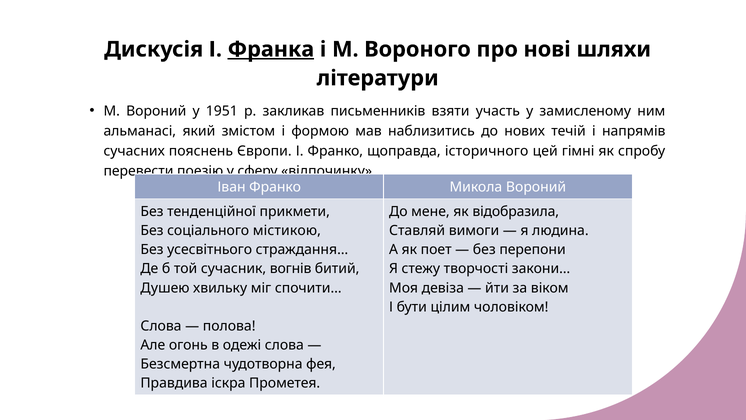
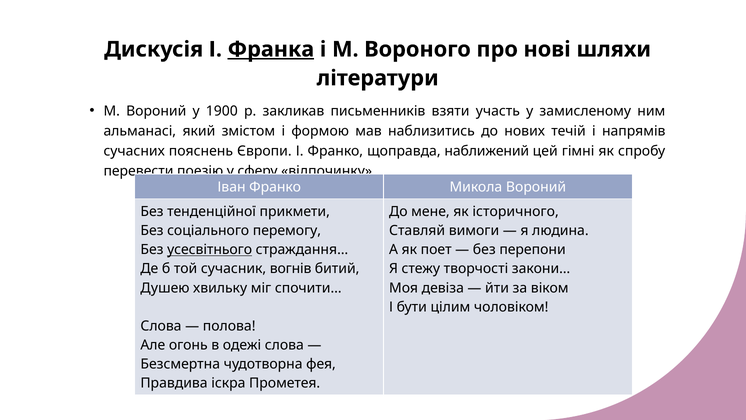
1951: 1951 -> 1900 (222, 111)
історичного: історичного -> наближений (487, 151)
відобразила: відобразила -> історичного (516, 212)
містикою: містикою -> перемогу (287, 231)
усесвітнього underline: none -> present (210, 250)
